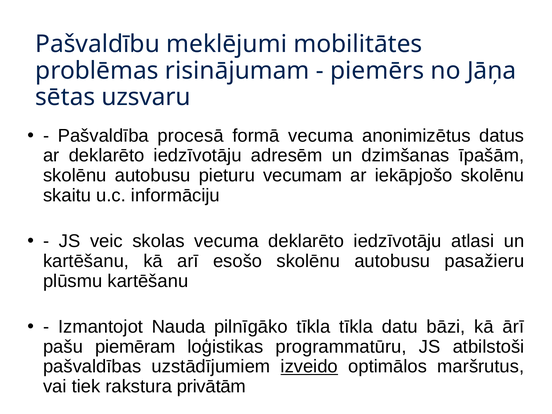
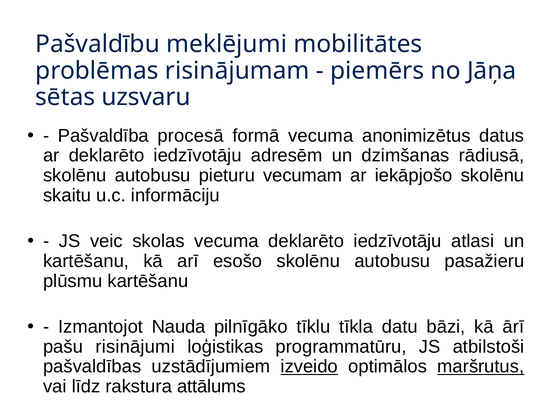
īpašām: īpašām -> rādiusā (491, 156)
pilnīgāko tīkla: tīkla -> tīklu (313, 327)
piemēram: piemēram -> risinājumi (135, 347)
maršrutus underline: none -> present (481, 367)
tiek: tiek -> līdz (86, 386)
privātām: privātām -> attālums (211, 386)
